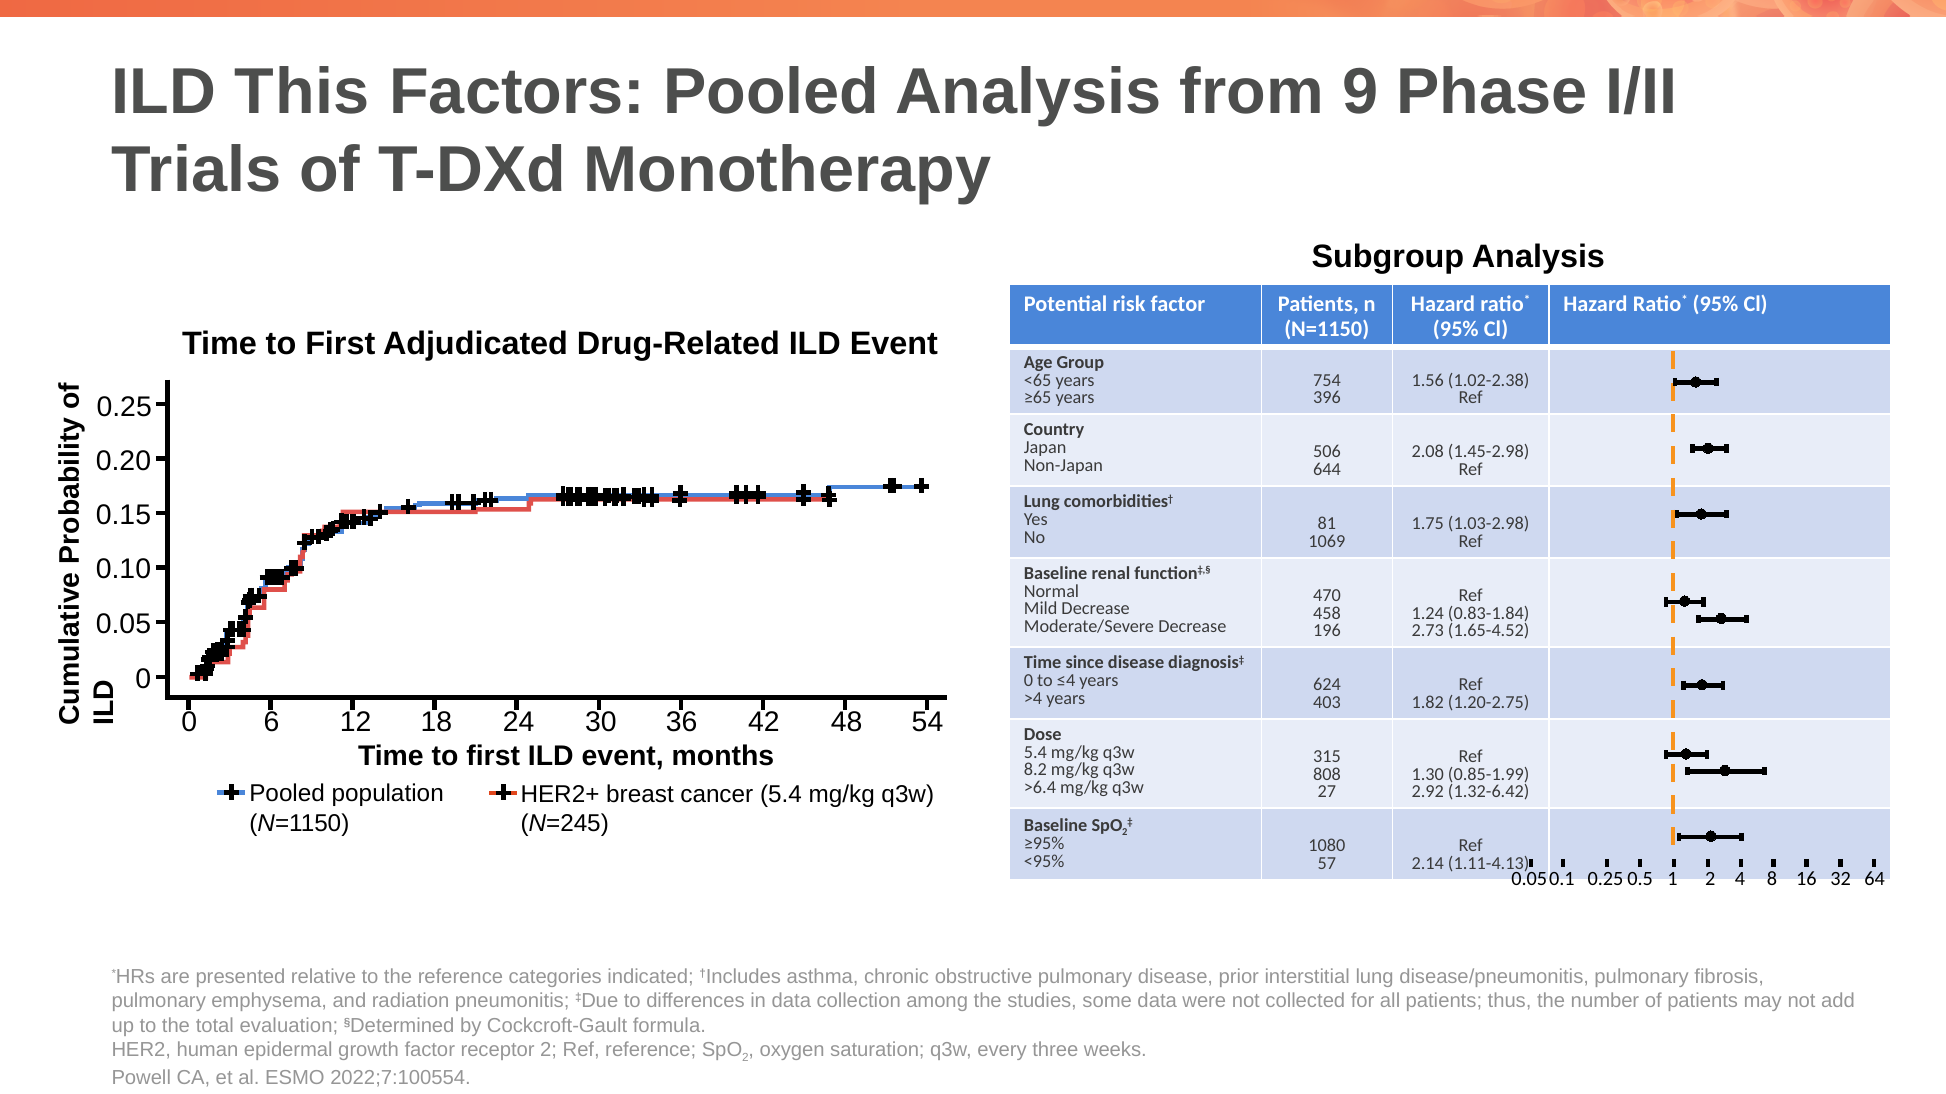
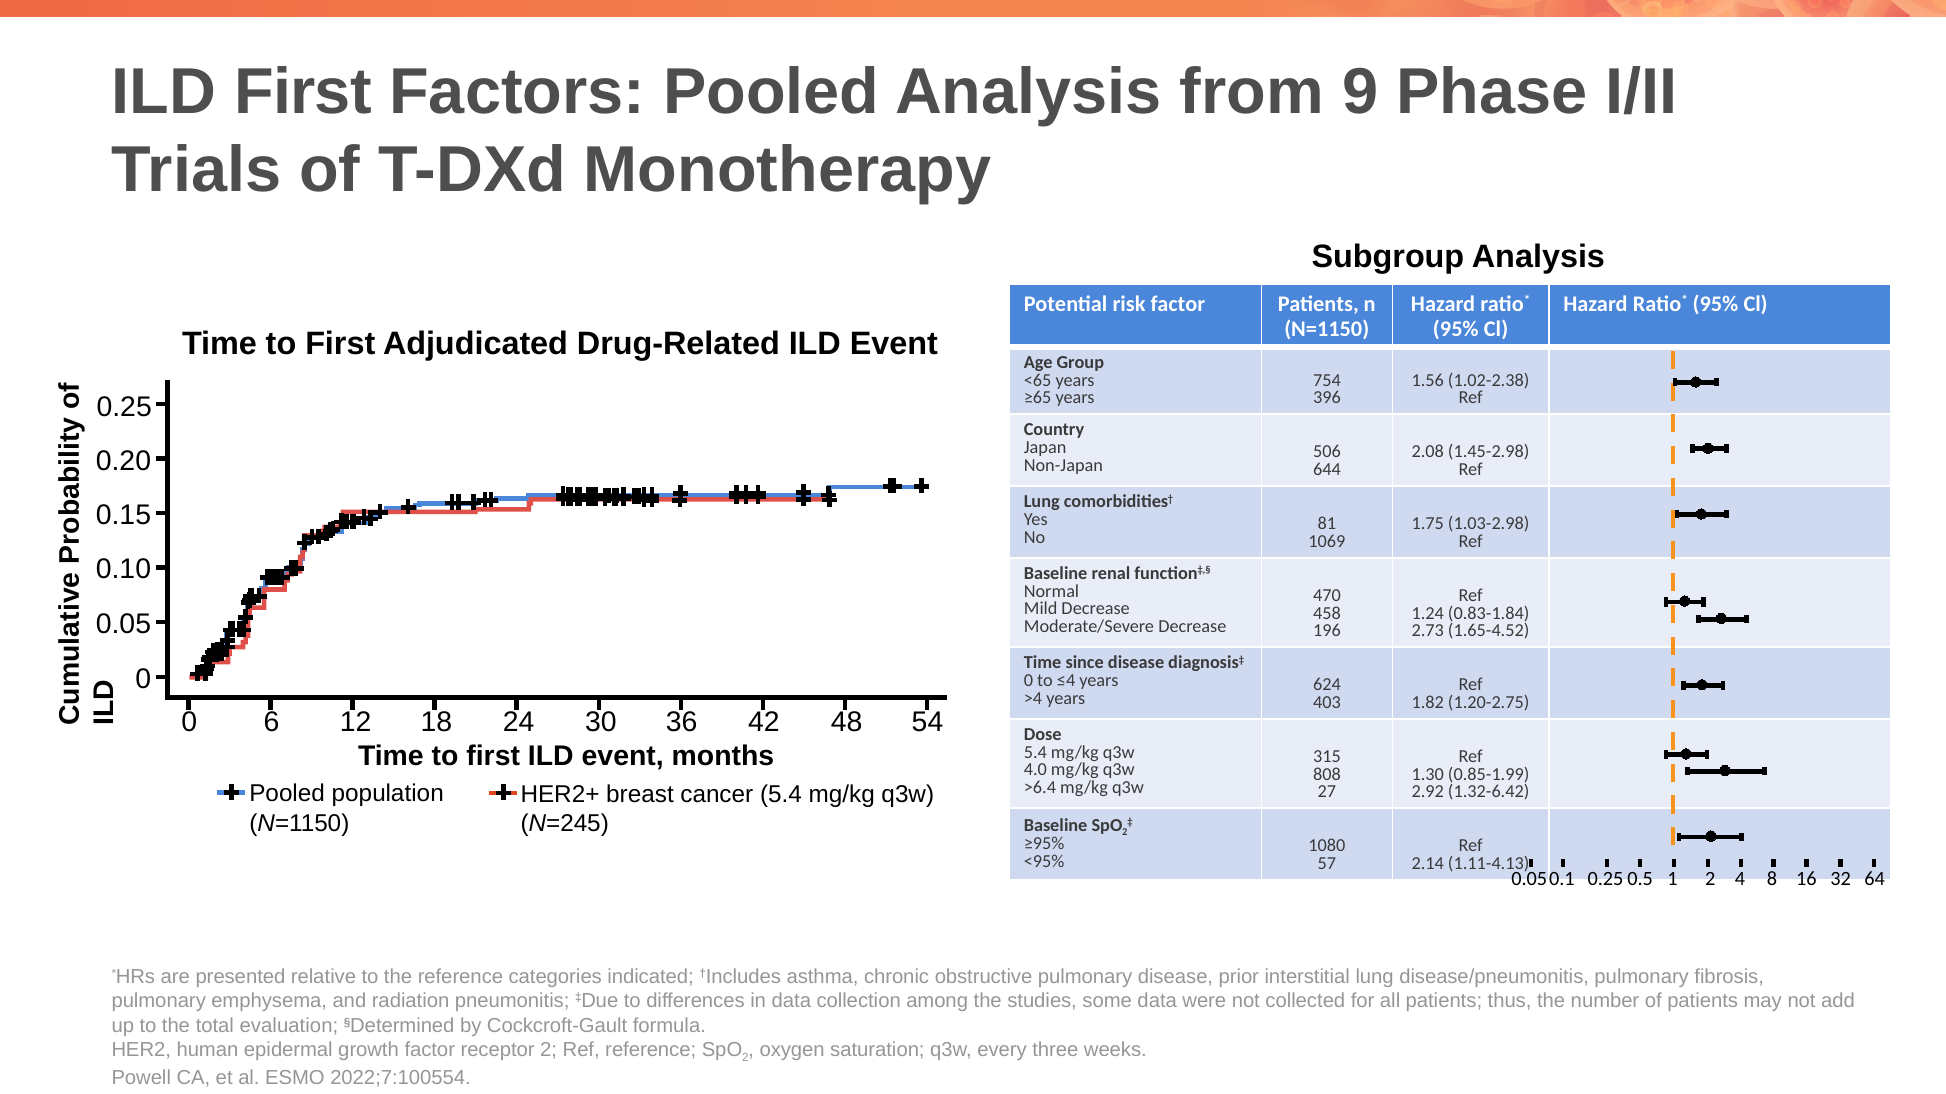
ILD This: This -> First (303, 92)
8.2: 8.2 -> 4.0 (1035, 770)
